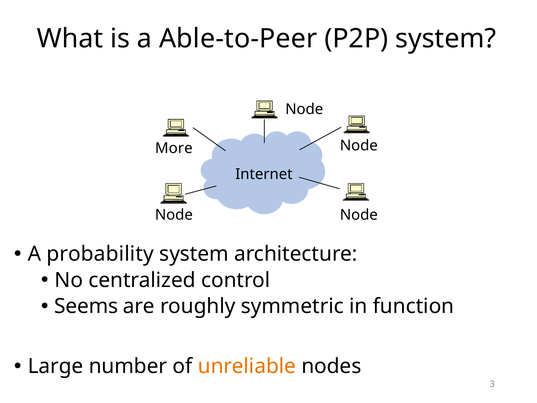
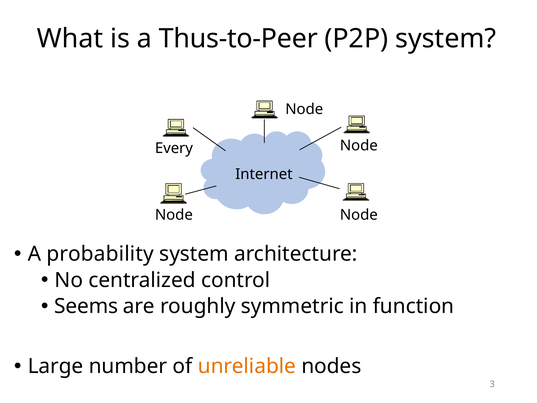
Able-to-Peer: Able-to-Peer -> Thus-to-Peer (238, 39)
More: More -> Every (174, 148)
